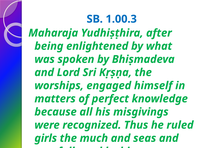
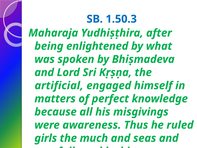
1.00.3: 1.00.3 -> 1.50.3 (121, 19)
worships: worships -> artificial (59, 85)
recognized: recognized -> awareness (92, 125)
